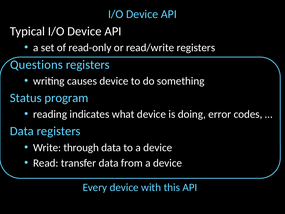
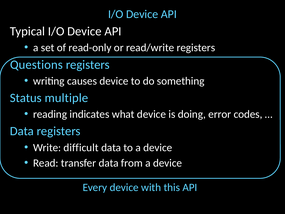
program: program -> multiple (66, 98)
through: through -> difficult (81, 147)
